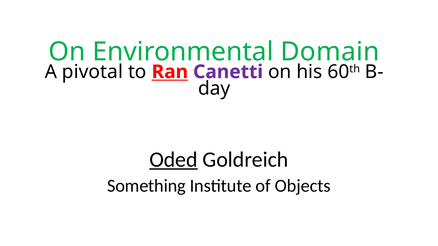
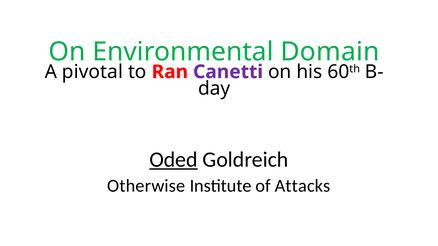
Ran underline: present -> none (170, 72)
Something: Something -> Otherwise (146, 186)
Objects: Objects -> Attacks (303, 186)
